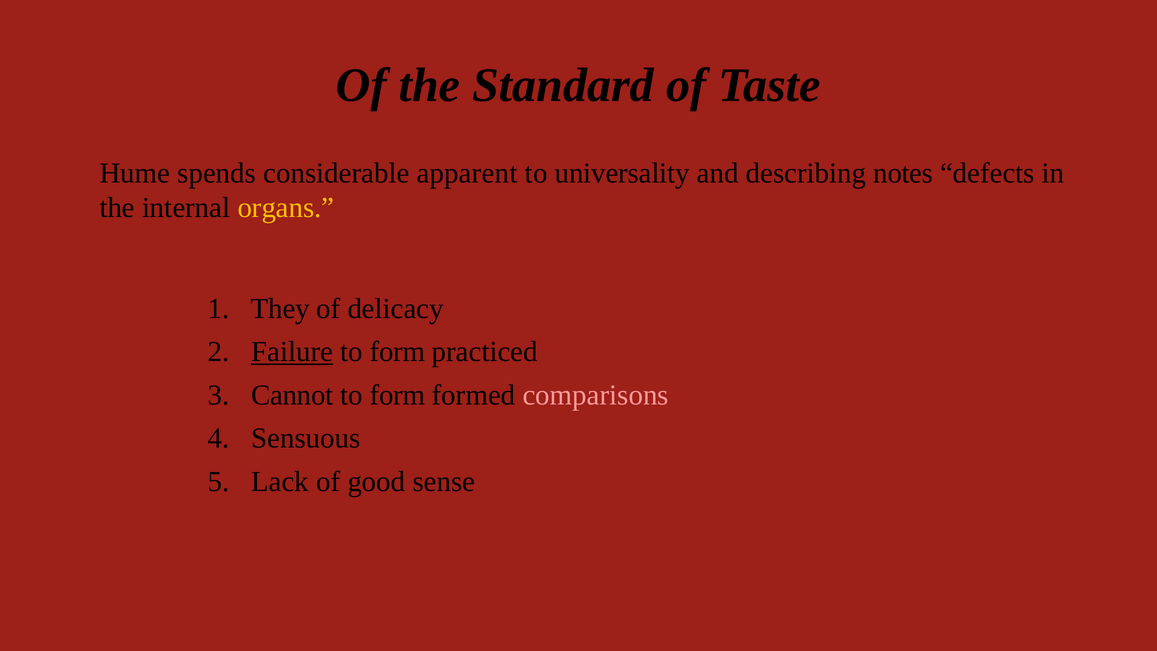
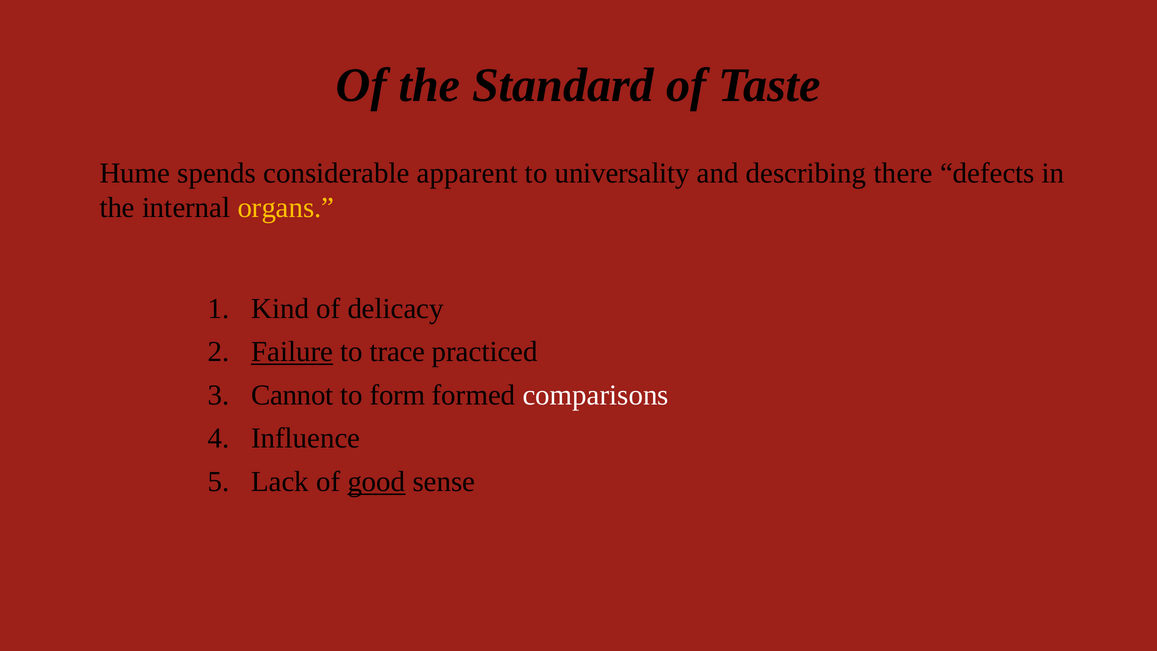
notes: notes -> there (903, 173)
They: They -> Kind (280, 308)
form: form -> trace (397, 352)
comparisons colour: pink -> white (596, 395)
Sensuous: Sensuous -> Influence (306, 438)
good underline: none -> present (376, 482)
